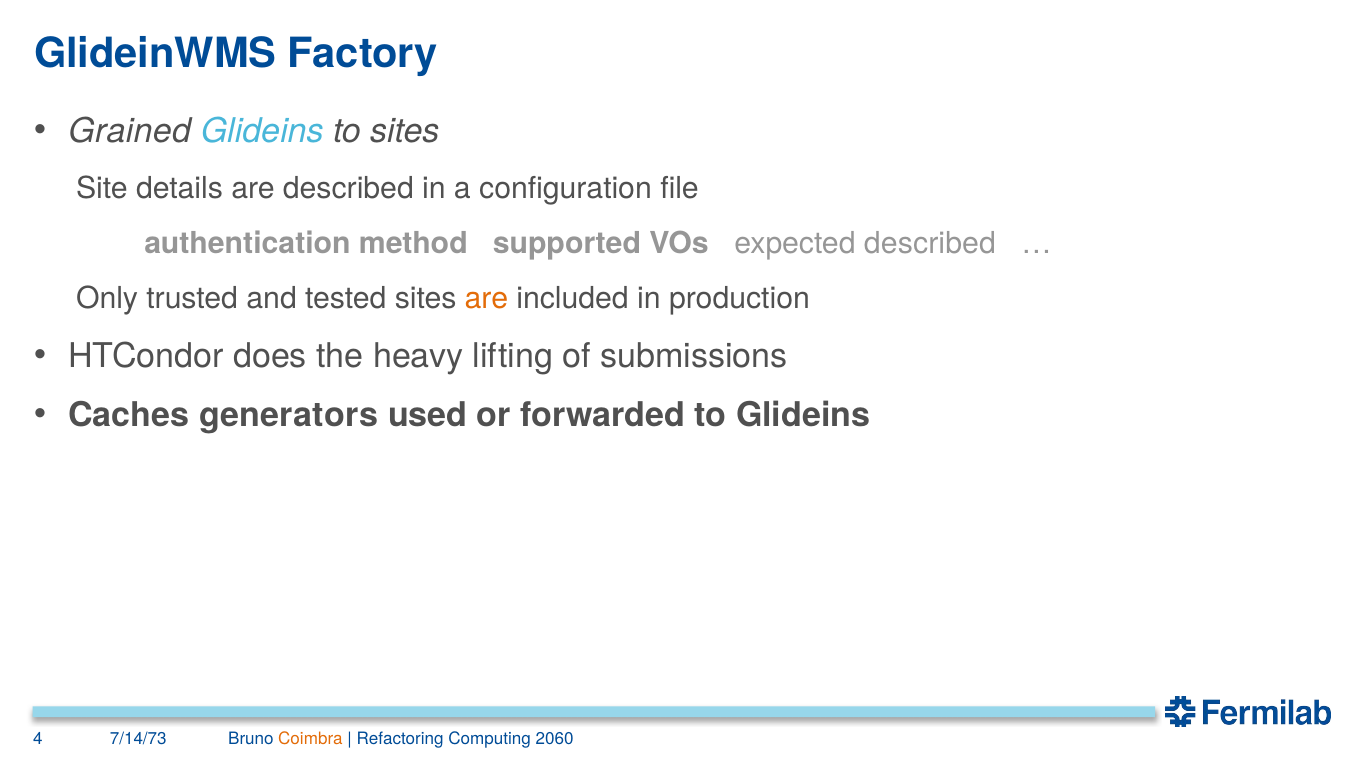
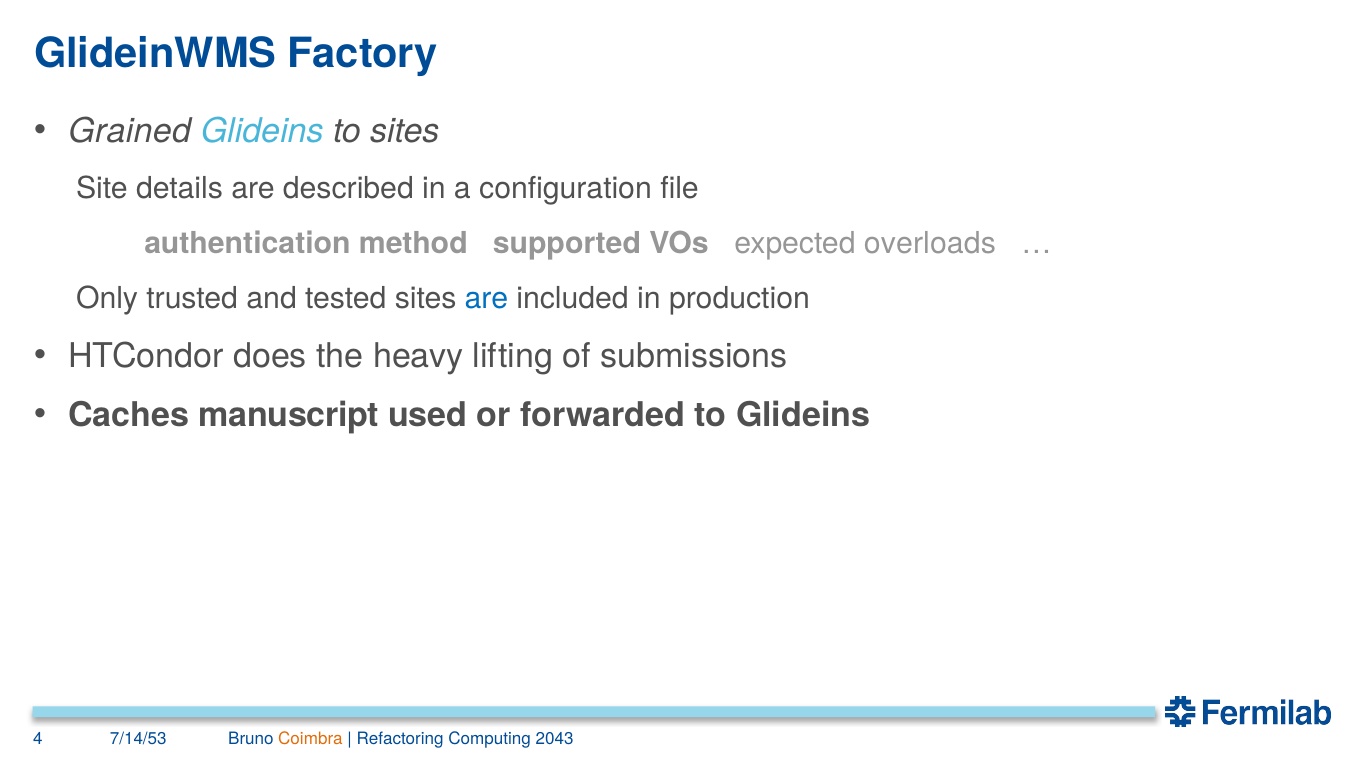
expected described: described -> overloads (930, 243)
are colour: orange -> blue (486, 298)
generators: generators -> manuscript (289, 415)
7/14/73: 7/14/73 -> 7/14/53 (138, 739)
2060: 2060 -> 2043 (555, 739)
